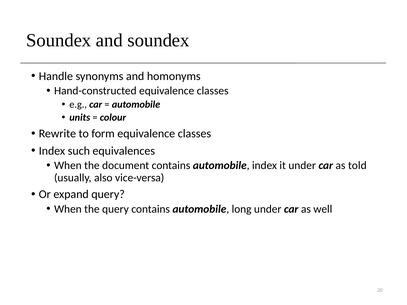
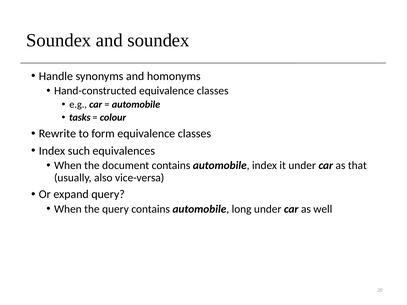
units: units -> tasks (80, 118)
told: told -> that (357, 166)
